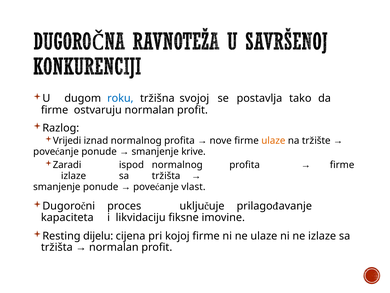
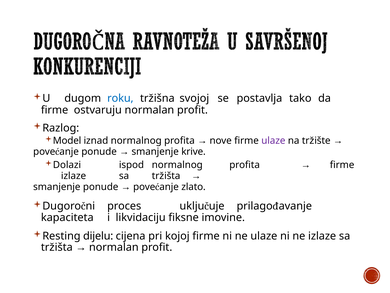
Vrijedi: Vrijedi -> Model (67, 140)
ulaze colour: orange -> purple (273, 140)
Zaradi: Zaradi -> Dolazi (67, 165)
vlast: vlast -> zlato (194, 187)
